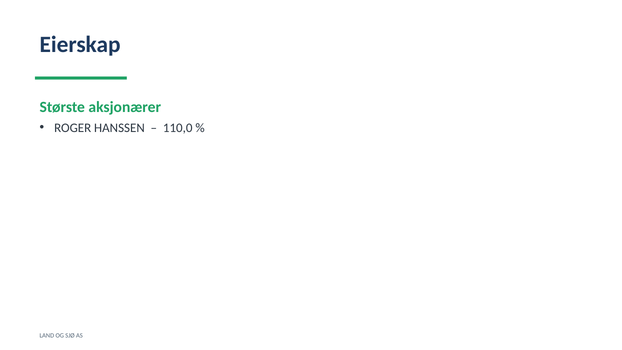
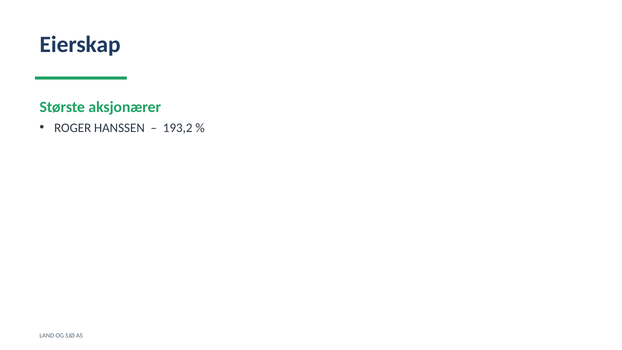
110,0: 110,0 -> 193,2 (178, 128)
